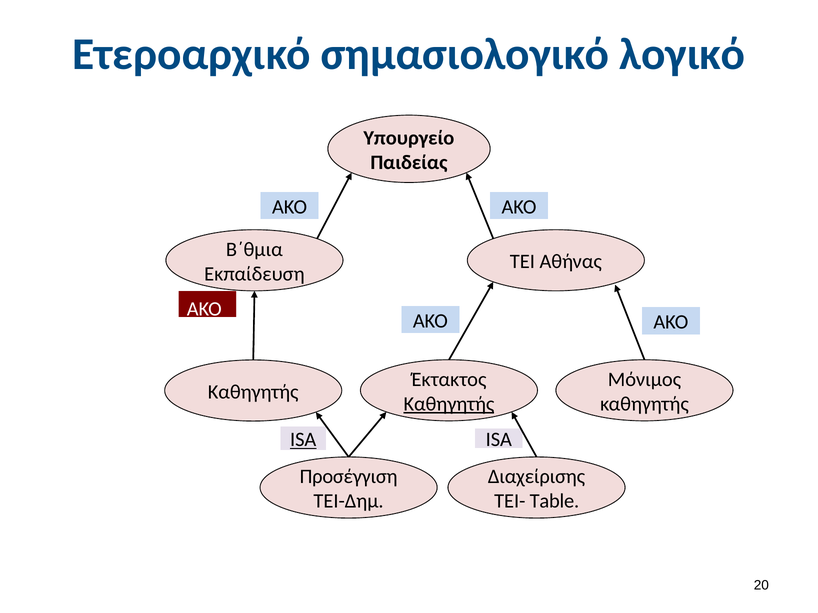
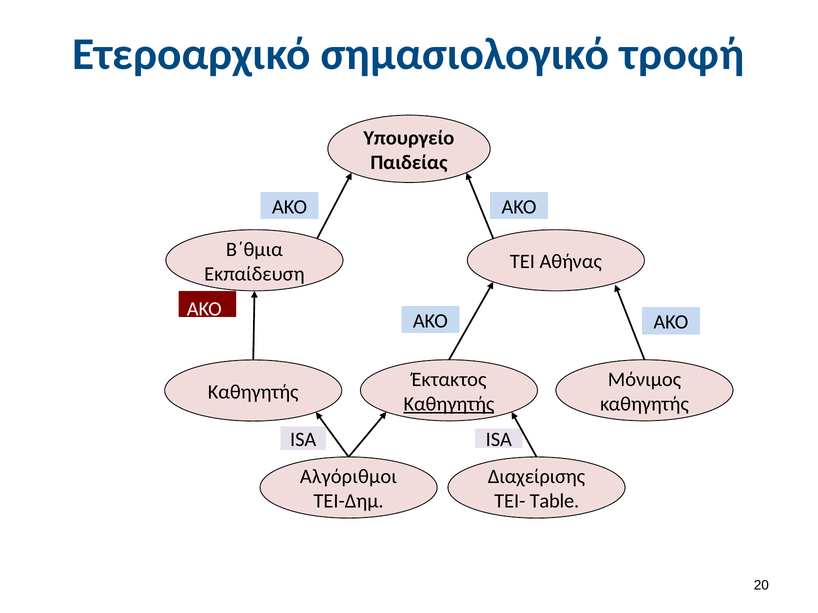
λογικό: λογικό -> τροφή (682, 54)
ISA underline: present -> none (303, 440)
Προσέγγιση: Προσέγγιση -> Αλγόριθμοι (348, 477)
